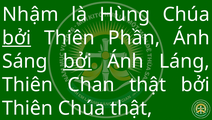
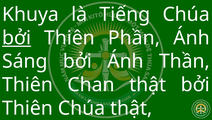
Nhậm: Nhậm -> Khuya (31, 14)
Hùng: Hùng -> Tiếng (125, 14)
bởi underline: present -> none (77, 61)
Láng: Láng -> Thần (184, 61)
